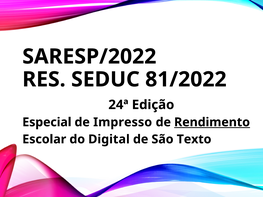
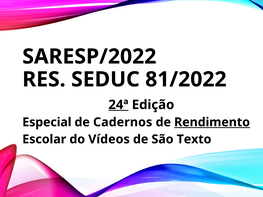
24ª underline: none -> present (118, 105)
Impresso: Impresso -> Cadernos (123, 122)
Digital: Digital -> Vídeos (109, 139)
